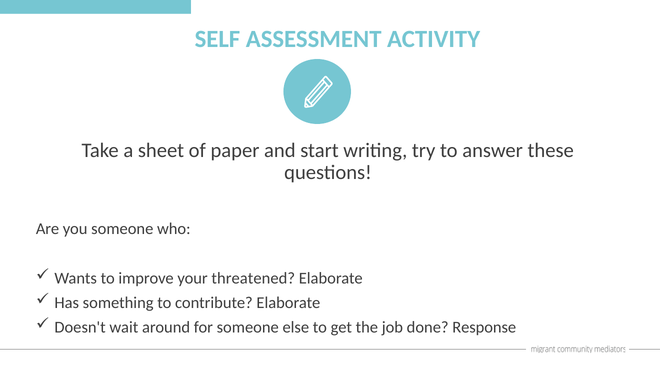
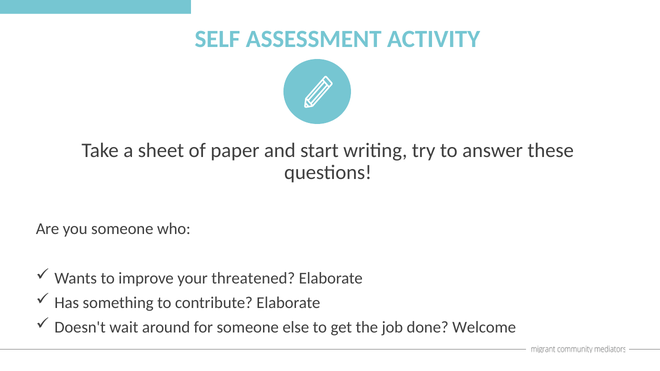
Response: Response -> Welcome (484, 328)
